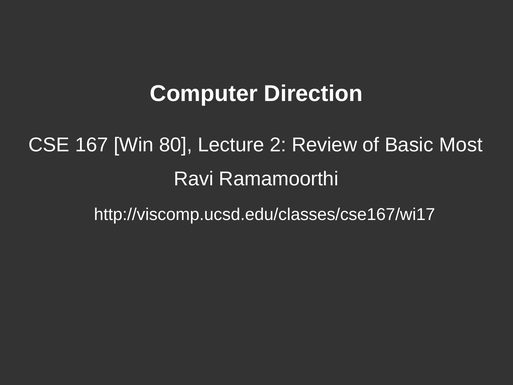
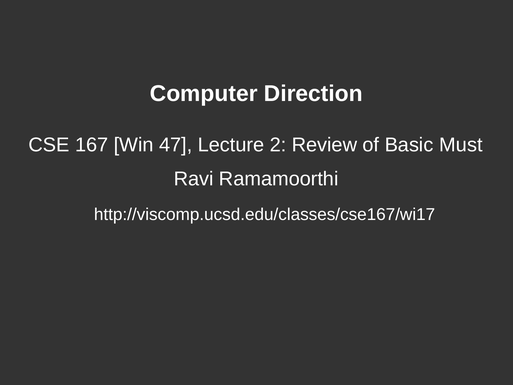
80: 80 -> 47 (176, 145)
Most: Most -> Must (461, 145)
